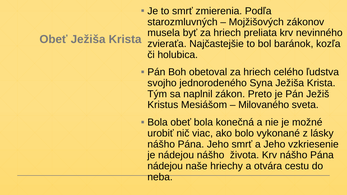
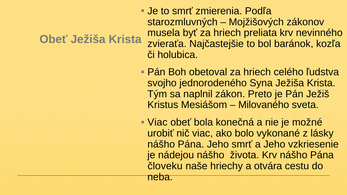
Bola: Bola -> Viac (157, 122)
nádejou: nádejou -> človeku (165, 166)
